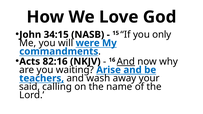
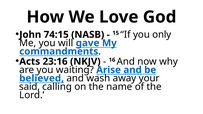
34:15: 34:15 -> 74:15 (56, 35)
were: were -> gave (88, 43)
82:16: 82:16 -> 23:16 (55, 62)
And underline: present -> none (126, 62)
teachers: teachers -> believed (42, 78)
